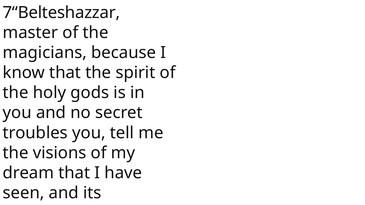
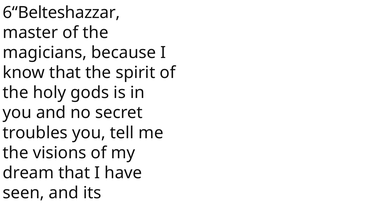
7“Belteshazzar: 7“Belteshazzar -> 6“Belteshazzar (61, 13)
